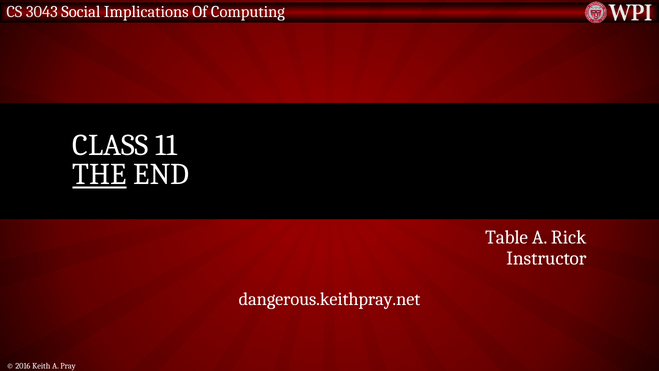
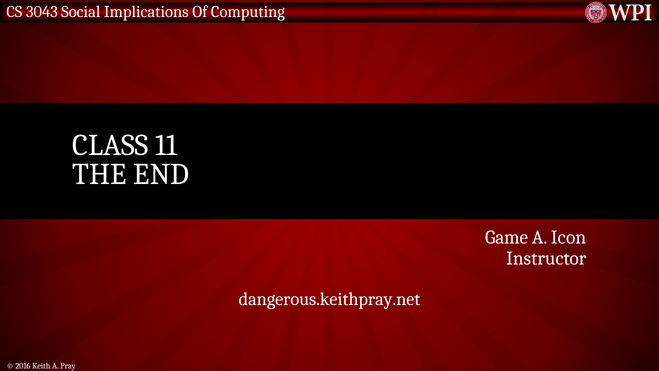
THE underline: present -> none (100, 174)
Table: Table -> Game (507, 237)
Rick: Rick -> Icon (569, 237)
